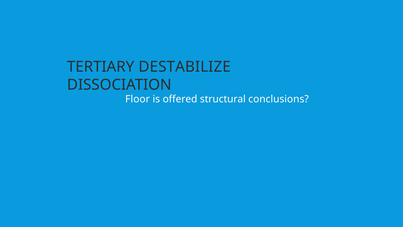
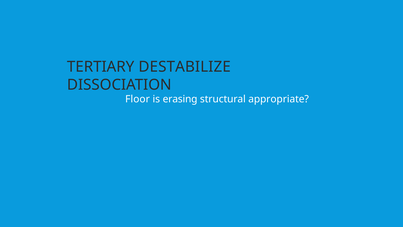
offered: offered -> erasing (180, 99)
conclusions: conclusions -> appropriate (279, 99)
